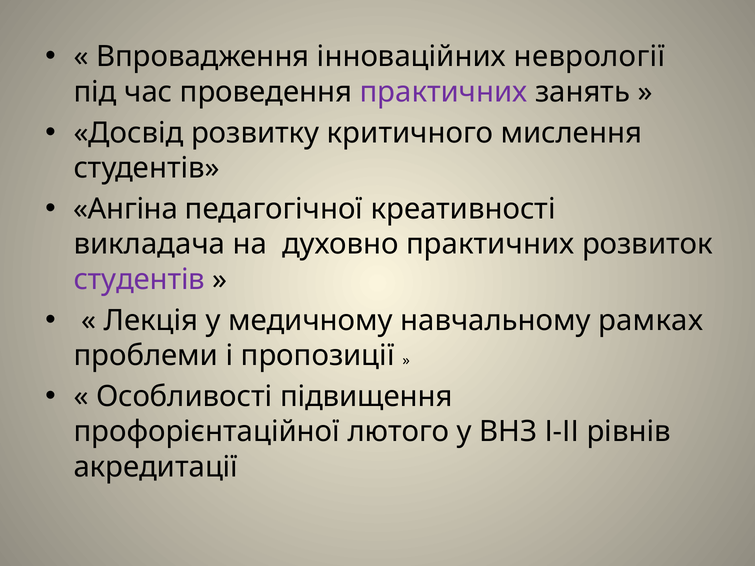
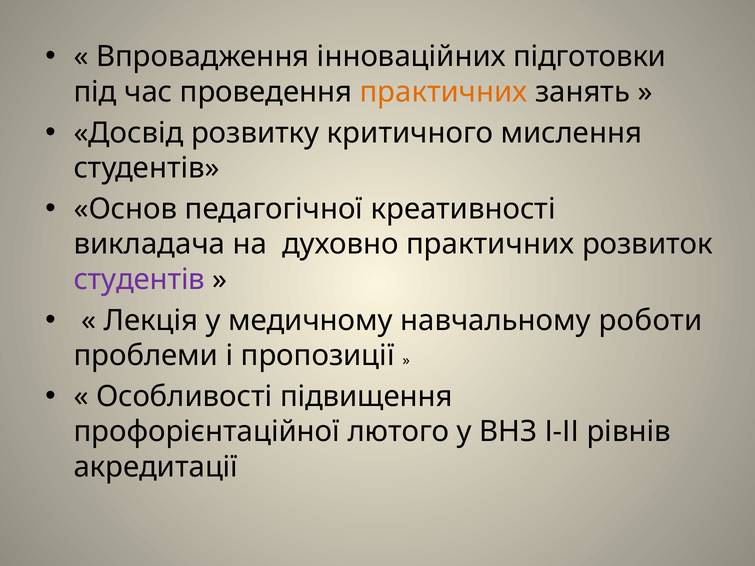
неврології: неврології -> підготовки (590, 57)
практичних colour: purple -> orange (444, 92)
Ангіна: Ангіна -> Основ (125, 209)
рамках: рамках -> роботи (651, 321)
